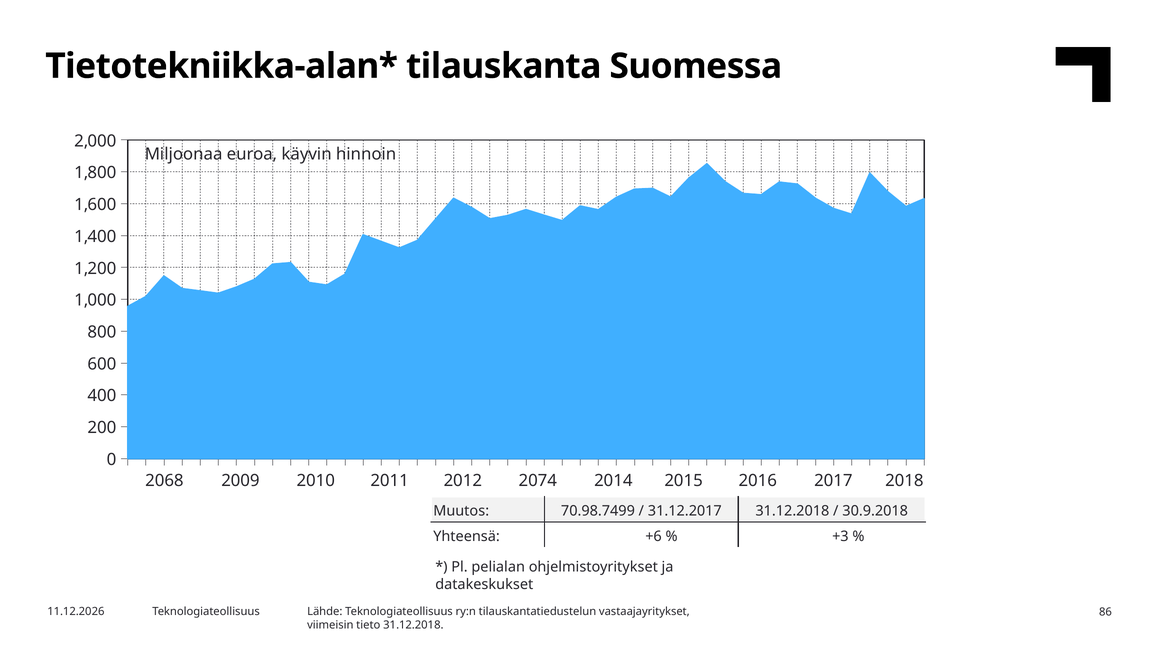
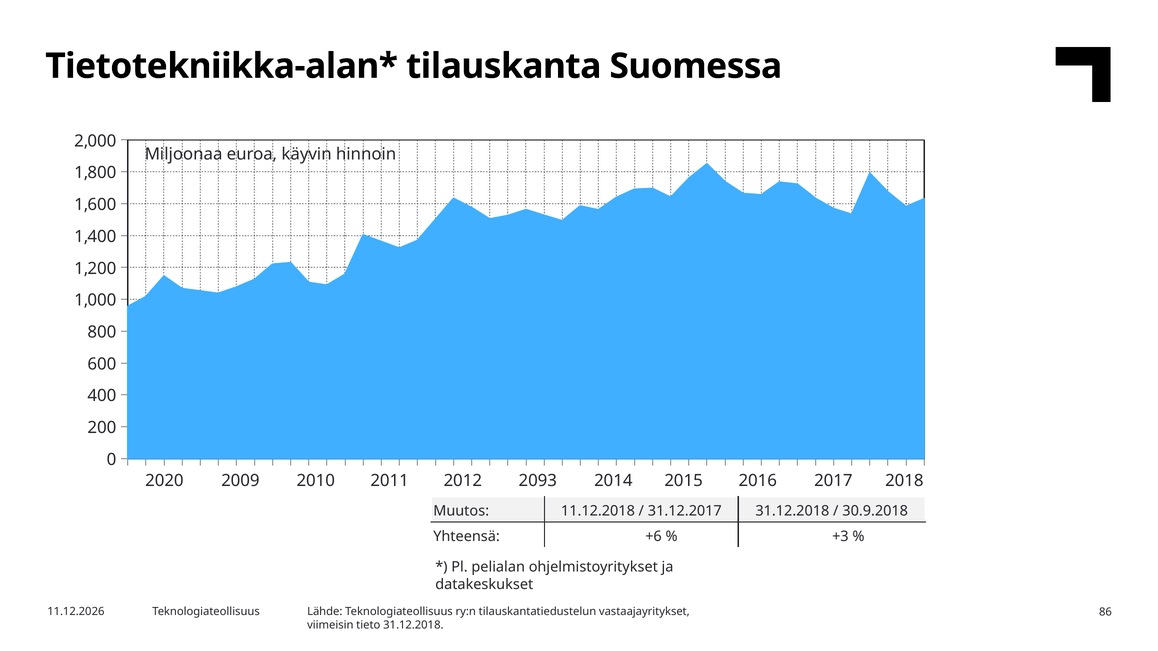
2068: 2068 -> 2020 (164, 481)
2074: 2074 -> 2093 (538, 481)
70.98.7499: 70.98.7499 -> 11.12.2018 (598, 511)
